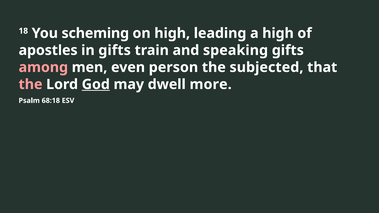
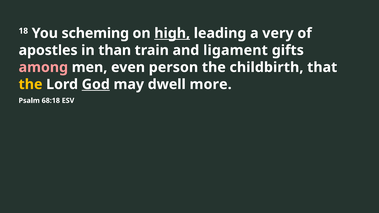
high underline: none -> present (172, 33)
a high: high -> very (278, 33)
in gifts: gifts -> than (115, 50)
speaking: speaking -> ligament (235, 50)
subjected: subjected -> childbirth (266, 67)
the colour: pink -> yellow (31, 84)
